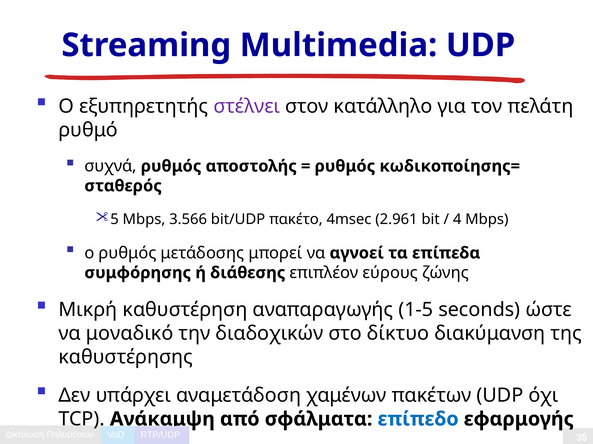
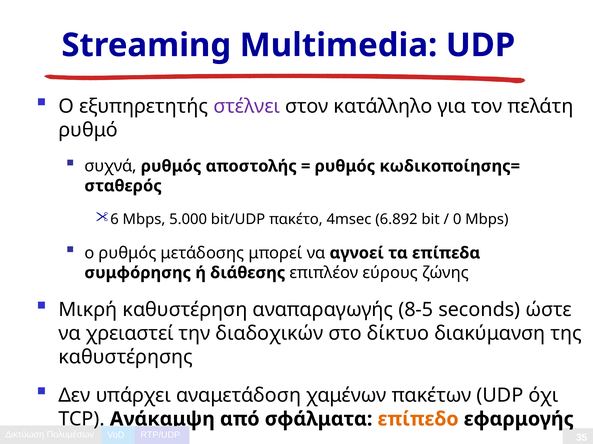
5: 5 -> 6 (115, 220)
3.566: 3.566 -> 5.000 (188, 220)
2.961: 2.961 -> 6.892 (396, 220)
4: 4 -> 0 (457, 220)
1-5: 1-5 -> 8-5 (416, 310)
μοναδικό: μοναδικό -> χρειαστεί (130, 334)
επίπεδο colour: blue -> orange (418, 420)
